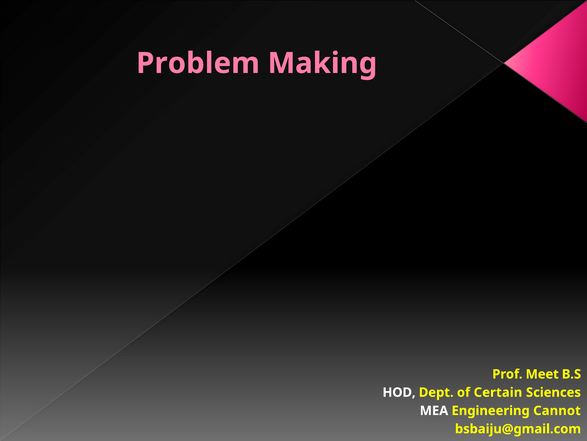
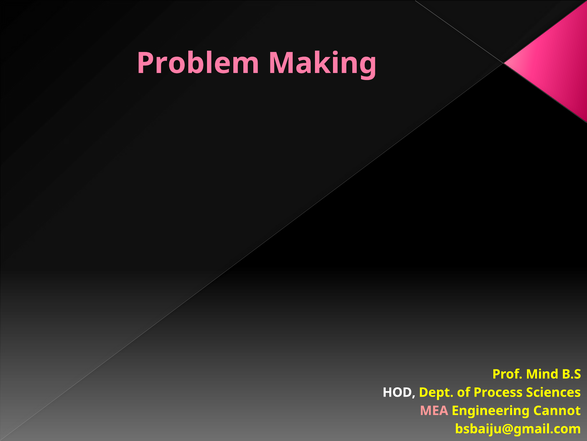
Meet: Meet -> Mind (542, 374)
Certain: Certain -> Process (498, 392)
MEA colour: white -> pink (434, 410)
